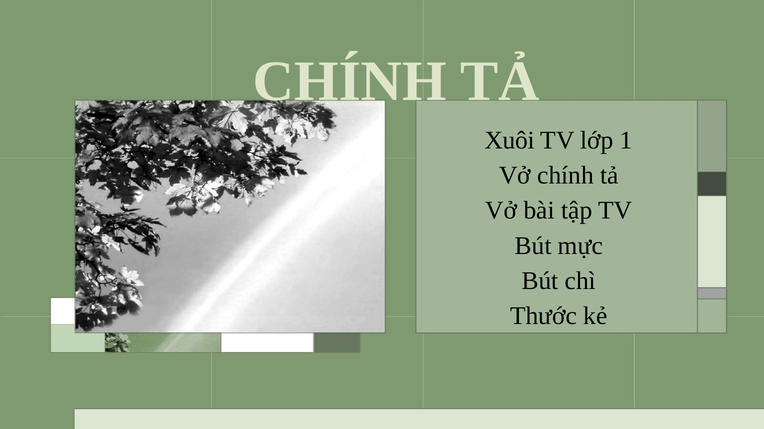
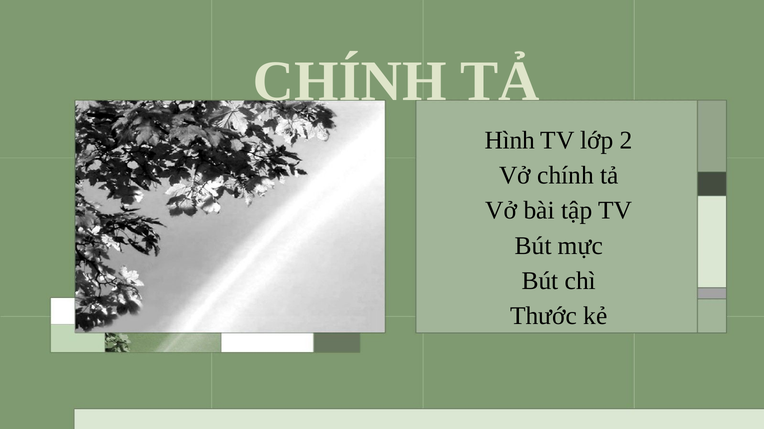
Xuôi: Xuôi -> Hình (510, 141)
1: 1 -> 2 (626, 141)
